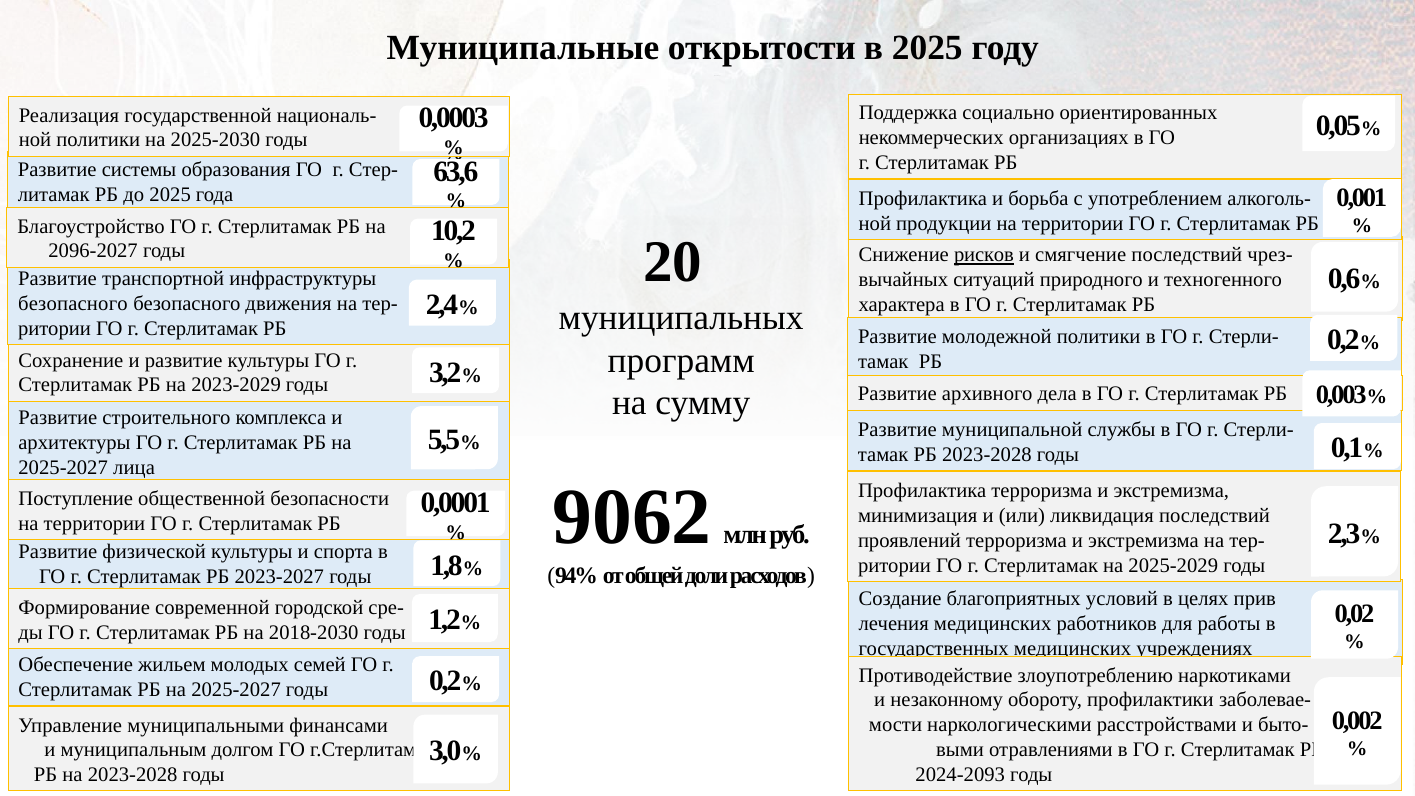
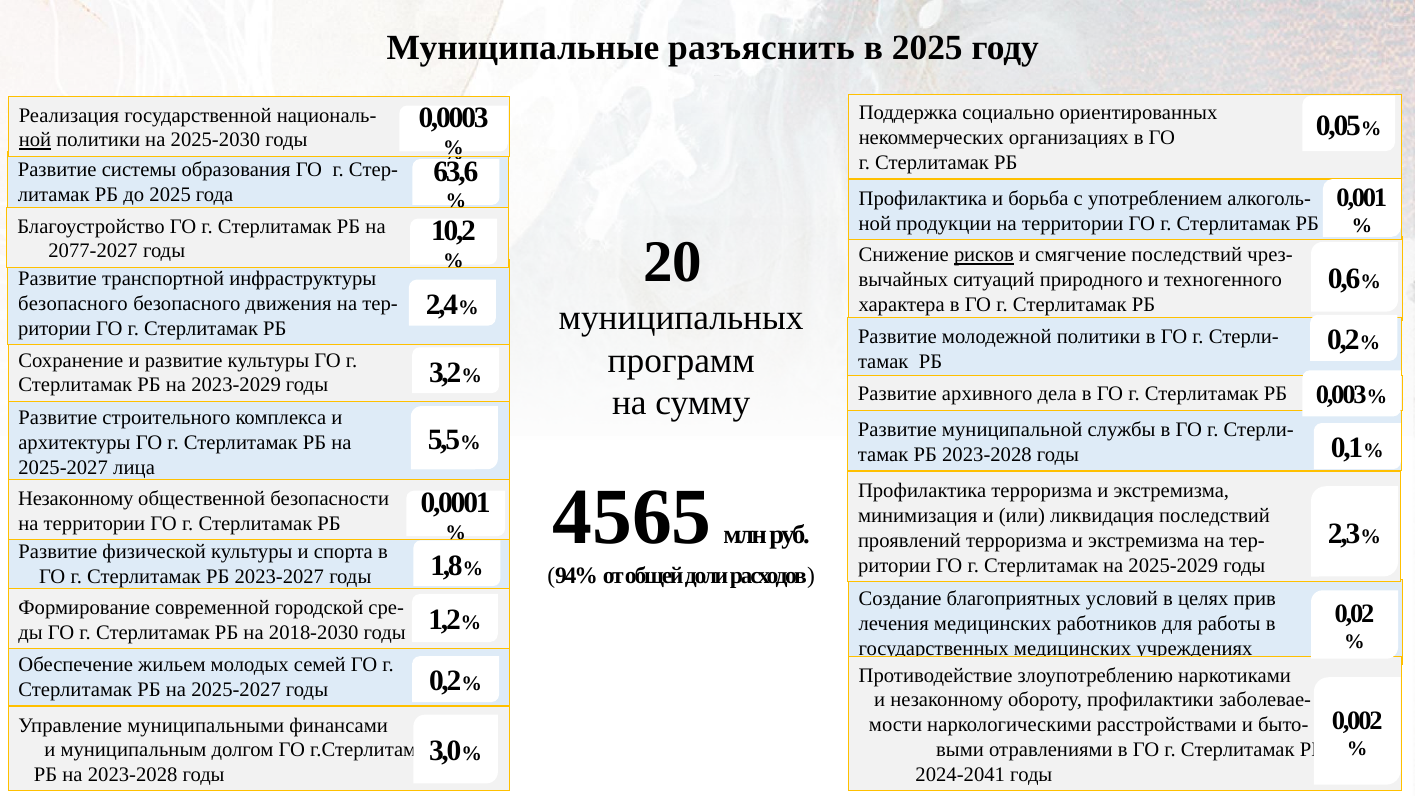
открытости: открытости -> разъяснить (761, 47)
ной underline: none -> present (35, 140)
2096-2027: 2096-2027 -> 2077-2027 (93, 251)
9062: 9062 -> 4565 (632, 518)
Поступление: Поступление -> Незаконному (76, 499)
2024-2093: 2024-2093 -> 2024-2041 (960, 774)
